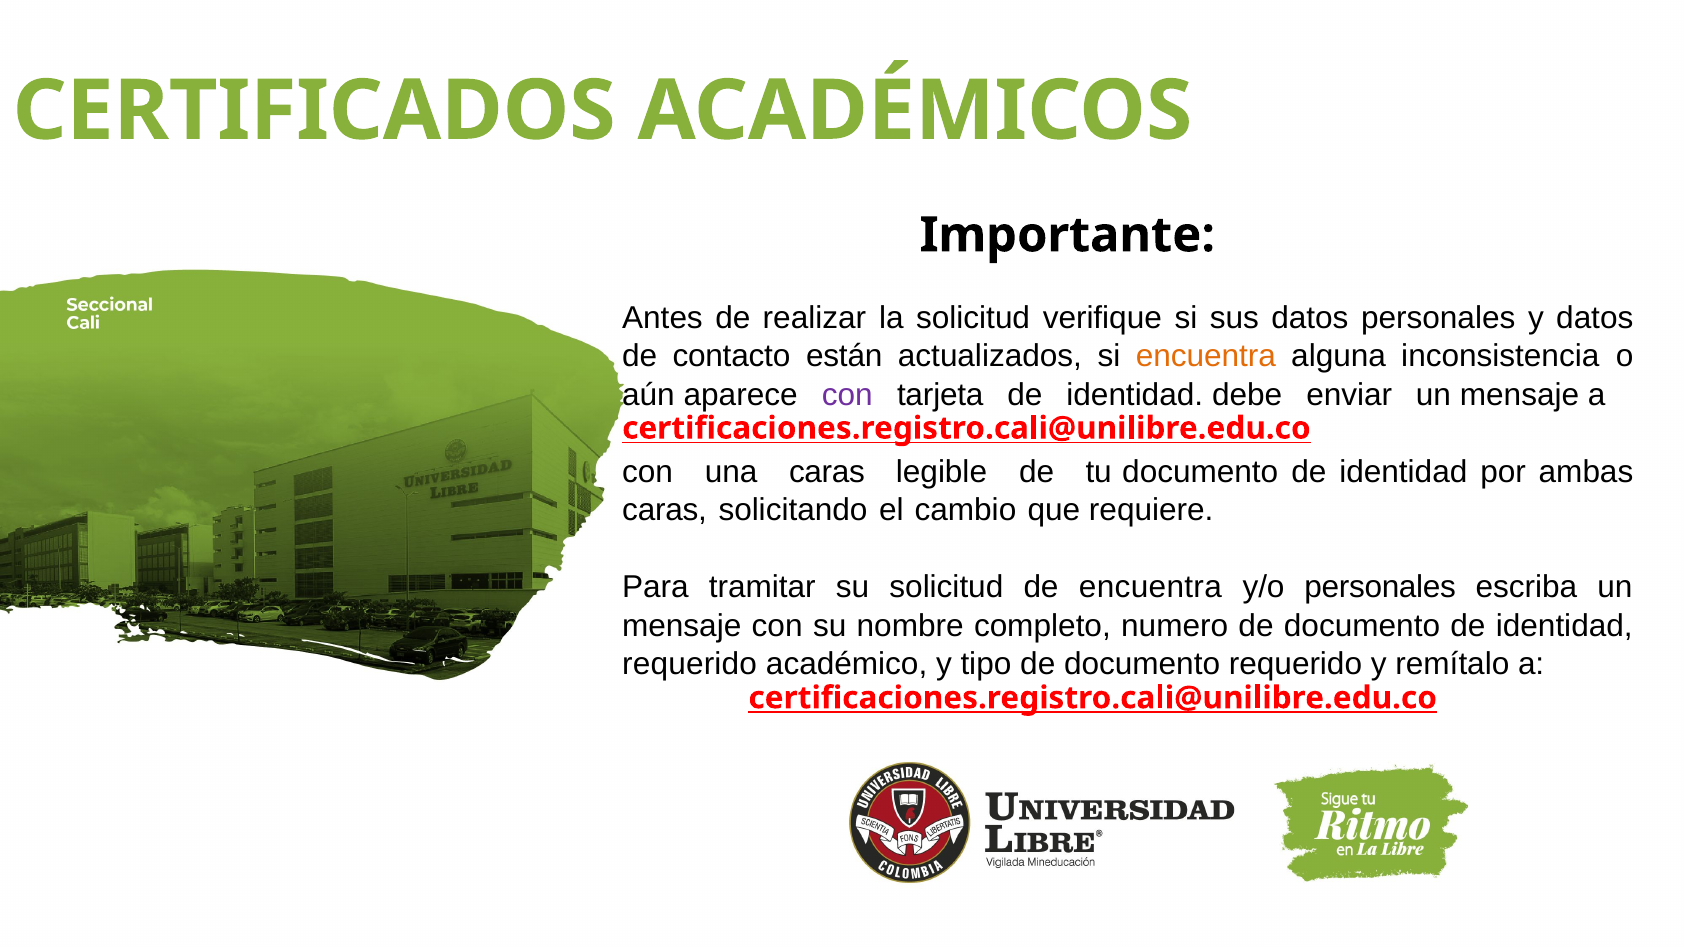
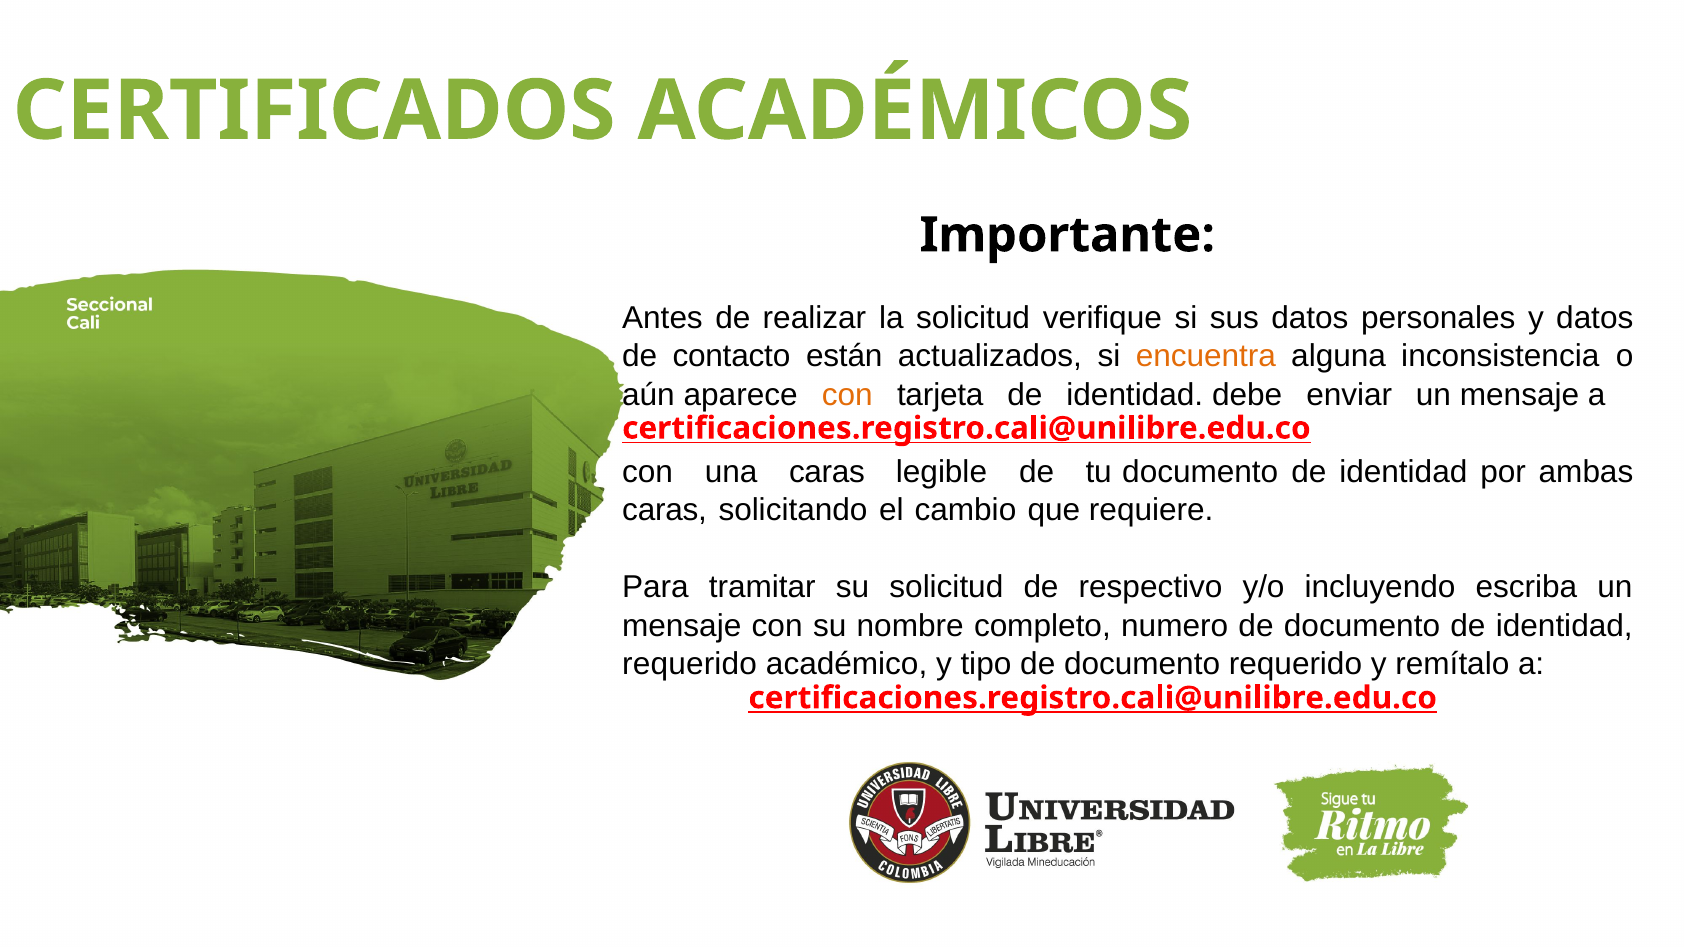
con colour: purple -> orange (847, 395)
de encuentra: encuentra -> respectivo (1151, 588)
y/o personales: personales -> incluyendo (1380, 588)
